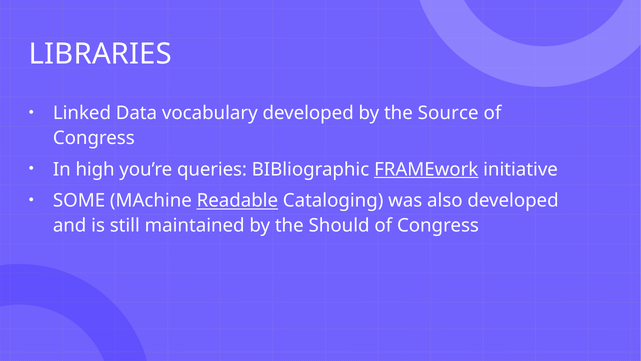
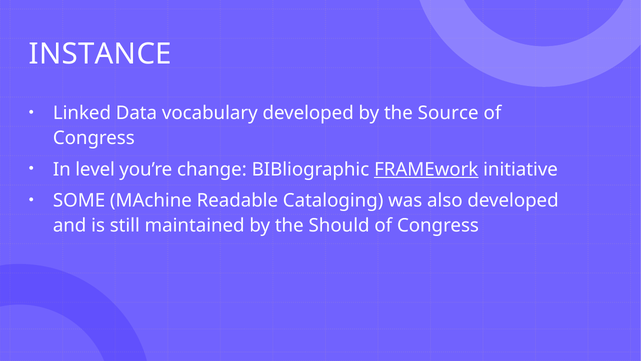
LIBRARIES: LIBRARIES -> INSTANCE (100, 54)
high: high -> level (95, 169)
queries: queries -> change (212, 169)
Readable underline: present -> none (237, 201)
